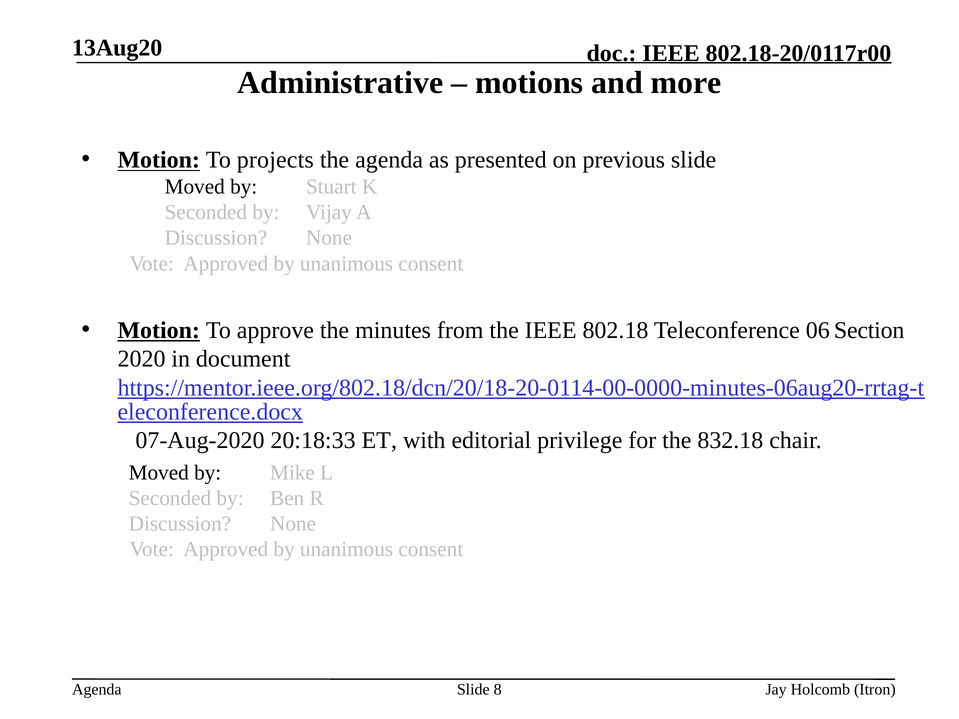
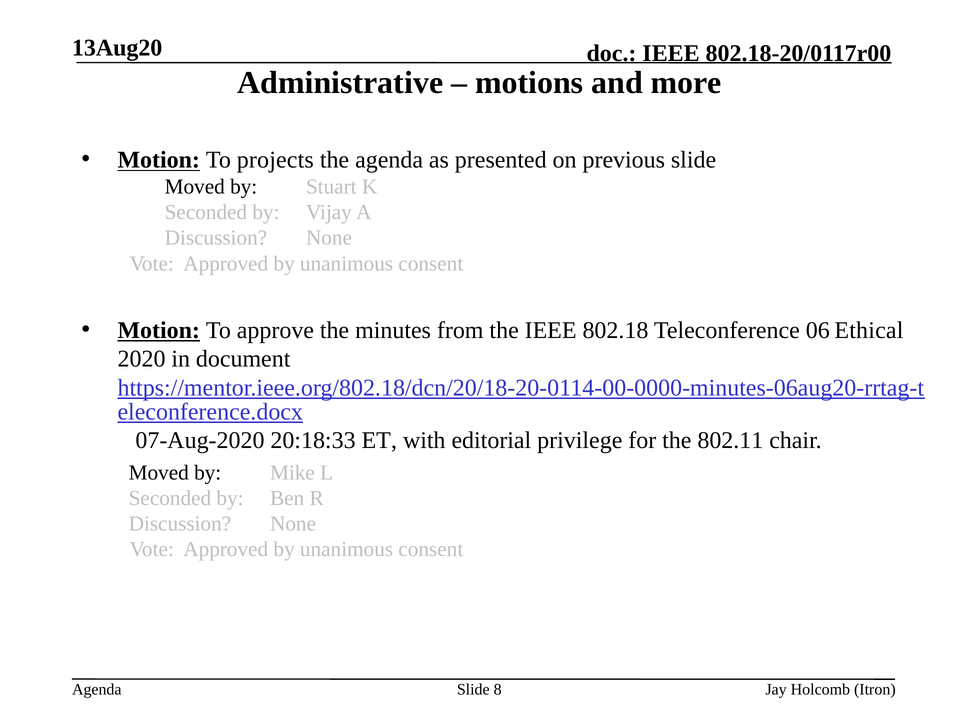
Section: Section -> Ethical (869, 330)
832.18: 832.18 -> 802.11 (730, 441)
